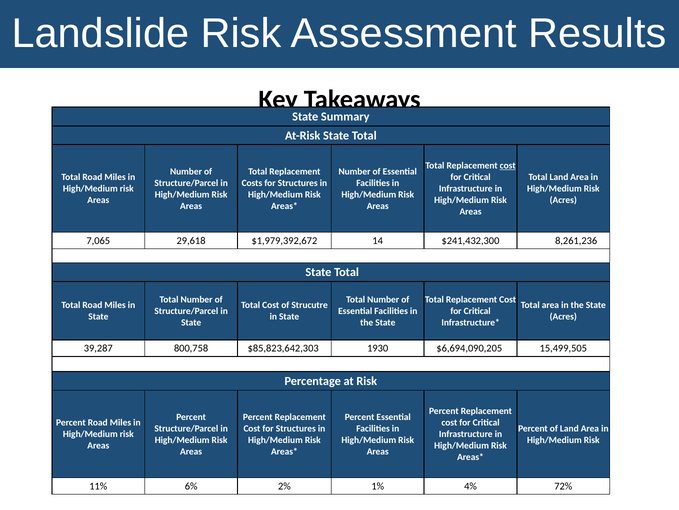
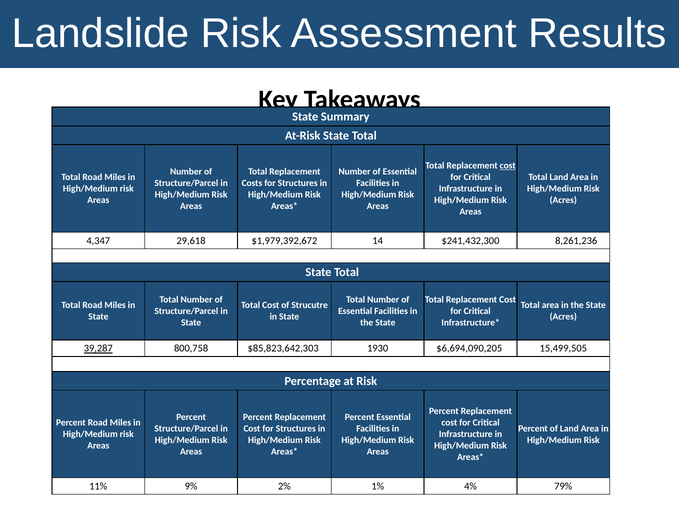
7,065: 7,065 -> 4,347 (98, 240)
39,287 underline: none -> present (98, 348)
6%: 6% -> 9% (191, 486)
72%: 72% -> 79% (563, 486)
